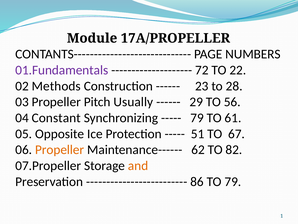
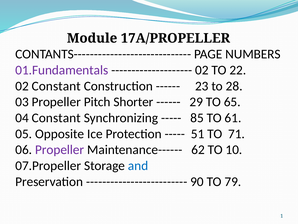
72: 72 -> 02 (202, 70)
02 Methods: Methods -> Constant (56, 86)
Usually: Usually -> Shorter (133, 102)
56: 56 -> 65 (232, 102)
79: 79 -> 85 (197, 118)
67: 67 -> 71 (237, 134)
Propeller colour: orange -> purple (60, 149)
82: 82 -> 10 (234, 149)
and colour: orange -> blue (138, 165)
86: 86 -> 90 (197, 181)
